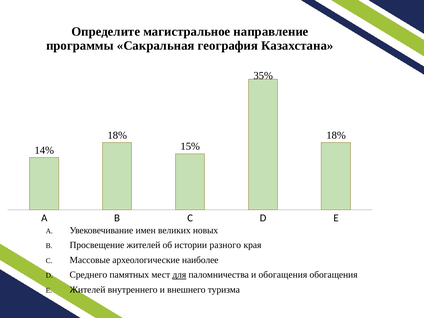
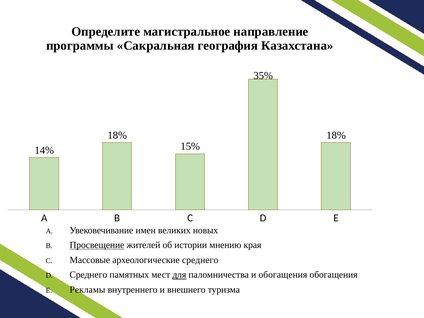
Просвещение underline: none -> present (97, 245)
разного: разного -> мнению (225, 245)
археологические наиболее: наиболее -> среднего (200, 260)
E Жителей: Жителей -> Рекламы (87, 290)
